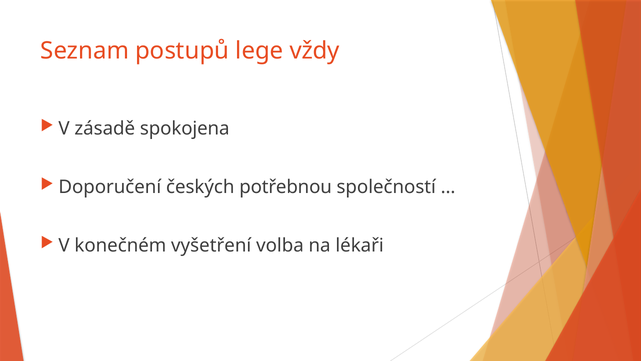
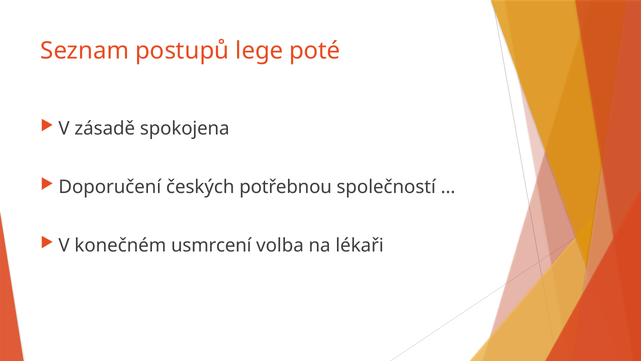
vždy: vždy -> poté (315, 51)
vyšetření: vyšetření -> usmrcení (211, 245)
